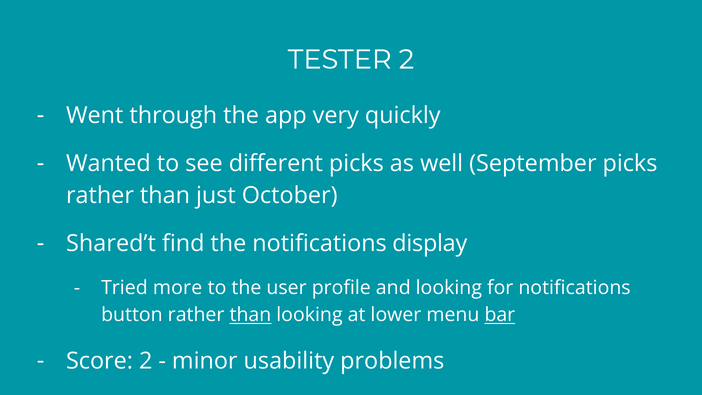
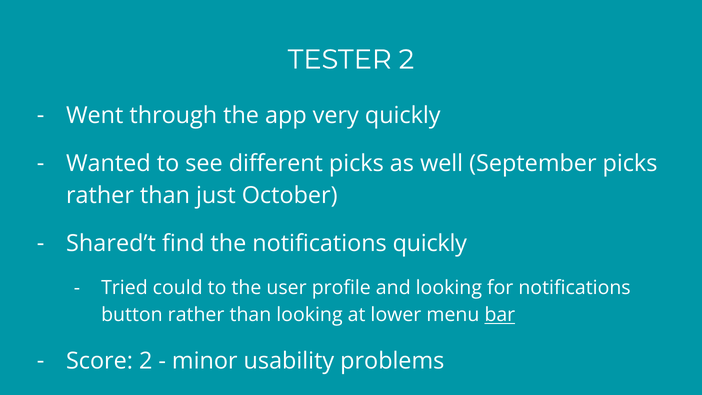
notifications display: display -> quickly (430, 243)
more: more -> could (178, 288)
than underline: present -> none (250, 315)
